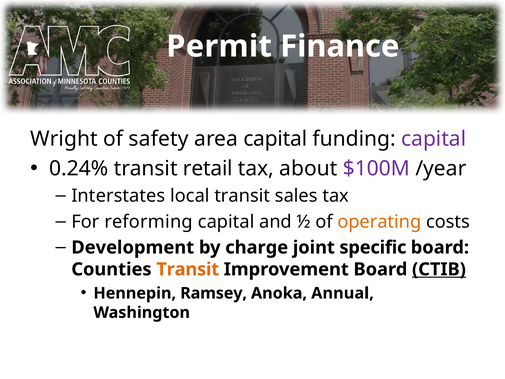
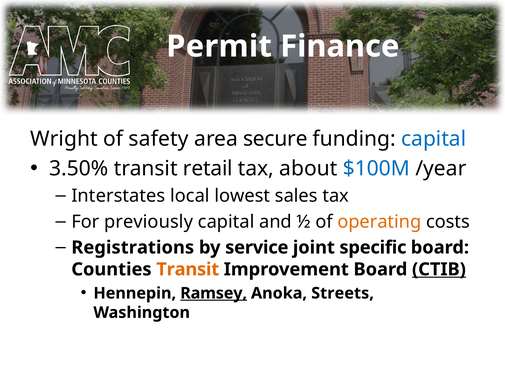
area capital: capital -> secure (275, 139)
capital colour: purple -> blue (434, 139)
0.24%: 0.24% -> 3.50% (79, 168)
$100M colour: purple -> blue (376, 168)
local transit: transit -> lowest (242, 196)
reforming: reforming -> previously (149, 222)
Development: Development -> Registrations (133, 247)
charge: charge -> service (257, 247)
Ramsey underline: none -> present (214, 293)
Annual: Annual -> Streets (343, 293)
